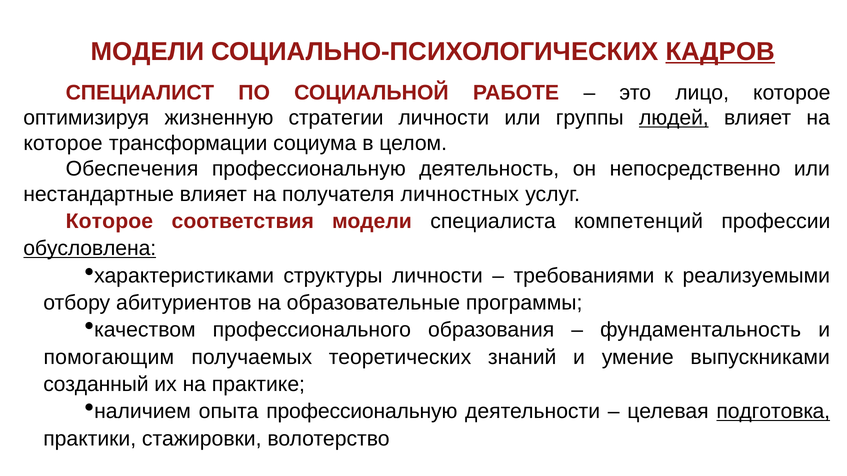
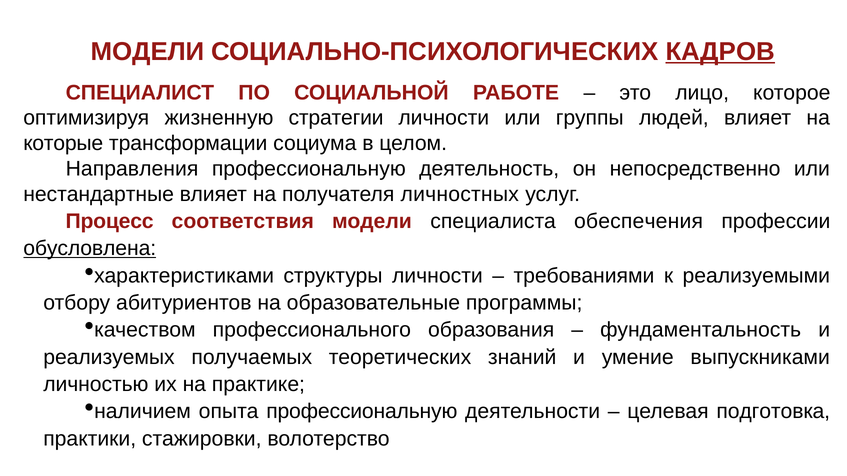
людей underline: present -> none (674, 118)
которое: которое -> которые (63, 144)
Обеспечения: Обеспечения -> Направления (132, 169)
Которое: Которое -> Процесс (110, 222)
компетенций: компетенций -> обеспечения (639, 222)
помогающим: помогающим -> реализуемых (109, 357)
созданный: созданный -> личностью (96, 385)
подготовка underline: present -> none (773, 412)
